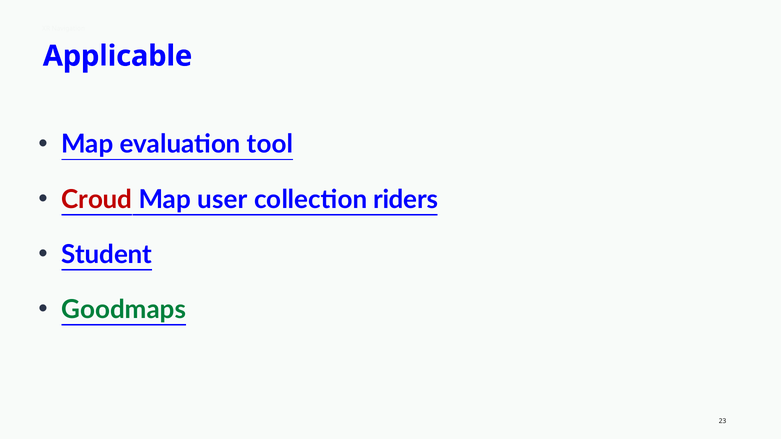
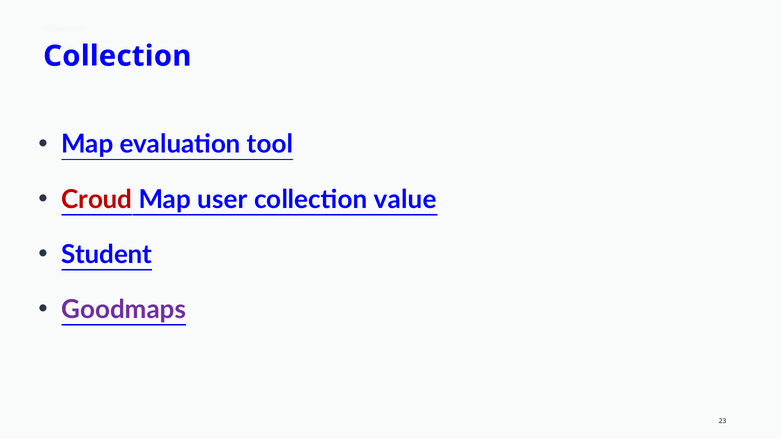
Applicable: Applicable -> Collection (117, 56)
riders: riders -> value (405, 200)
Goodmaps colour: green -> purple (124, 310)
